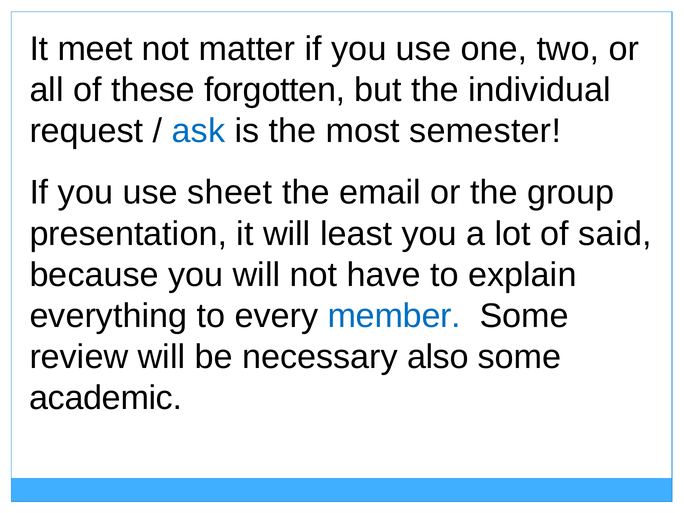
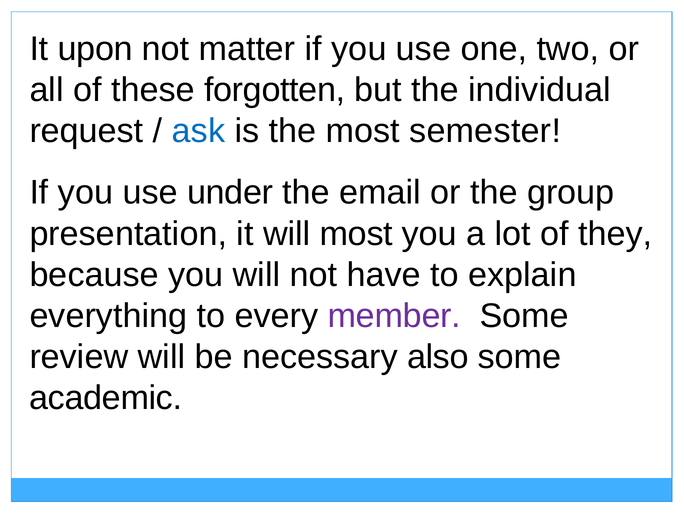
meet: meet -> upon (95, 49)
sheet: sheet -> under (230, 193)
will least: least -> most (356, 234)
said: said -> they (615, 234)
member colour: blue -> purple (394, 316)
